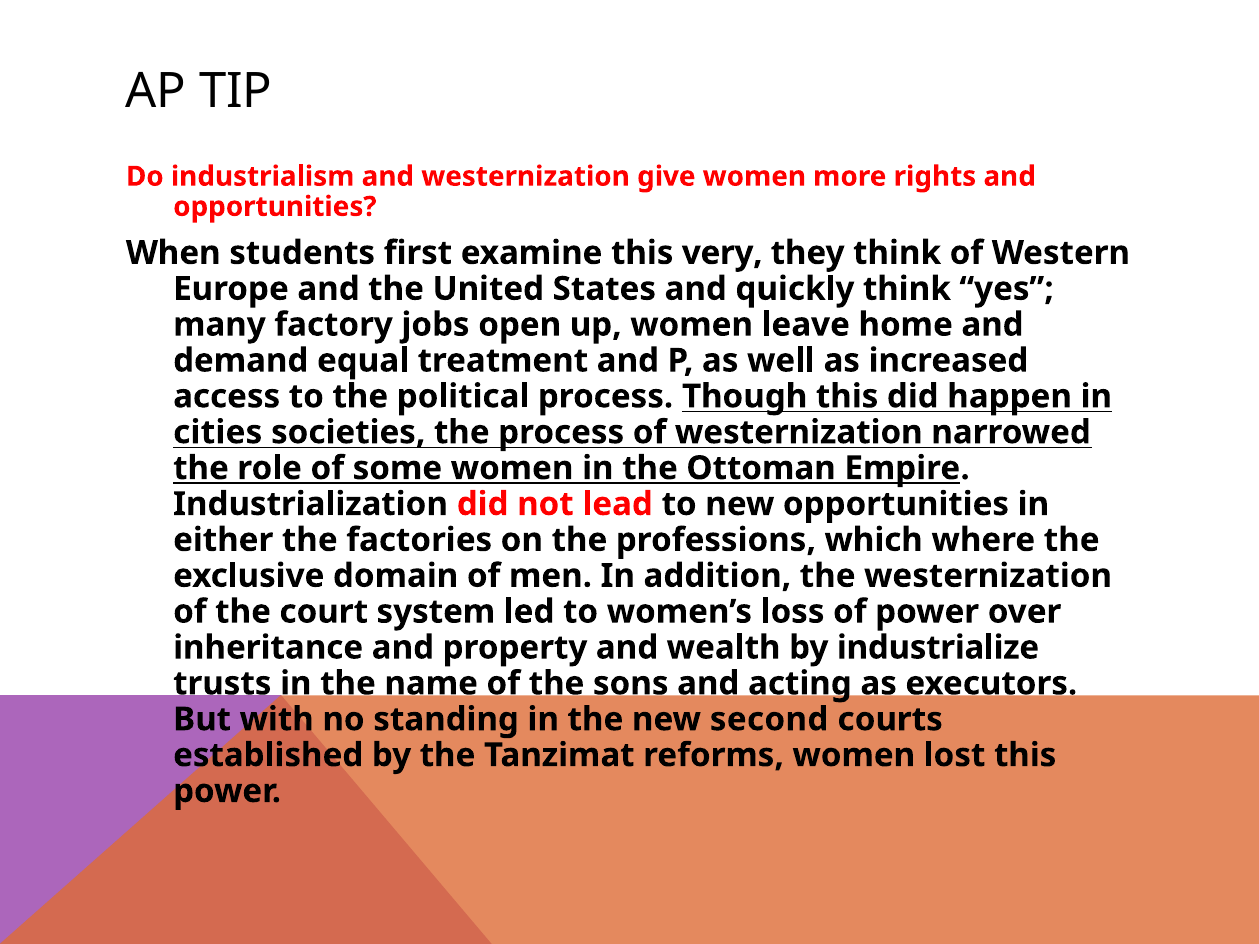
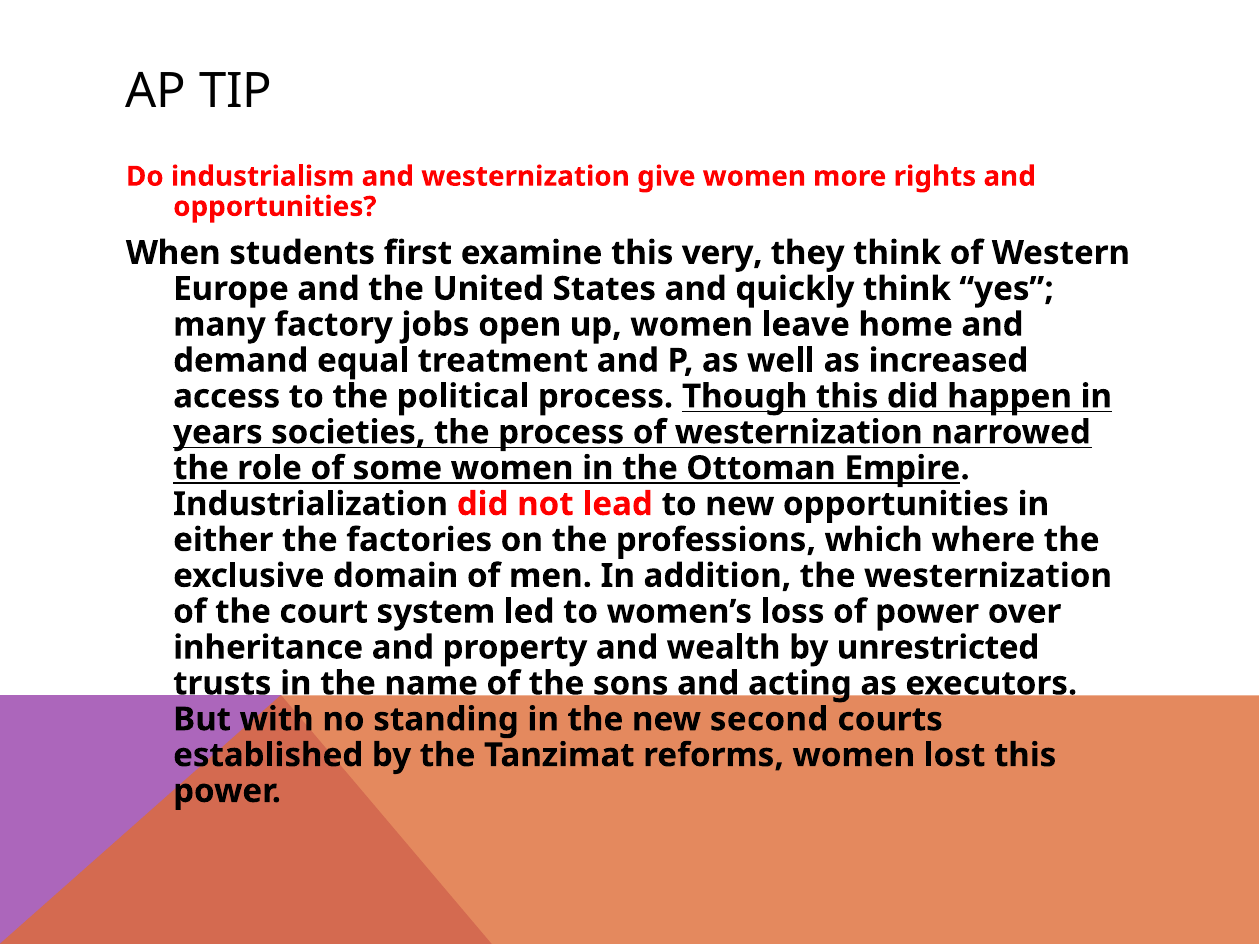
cities: cities -> years (218, 432)
industrialize: industrialize -> unrestricted (938, 648)
